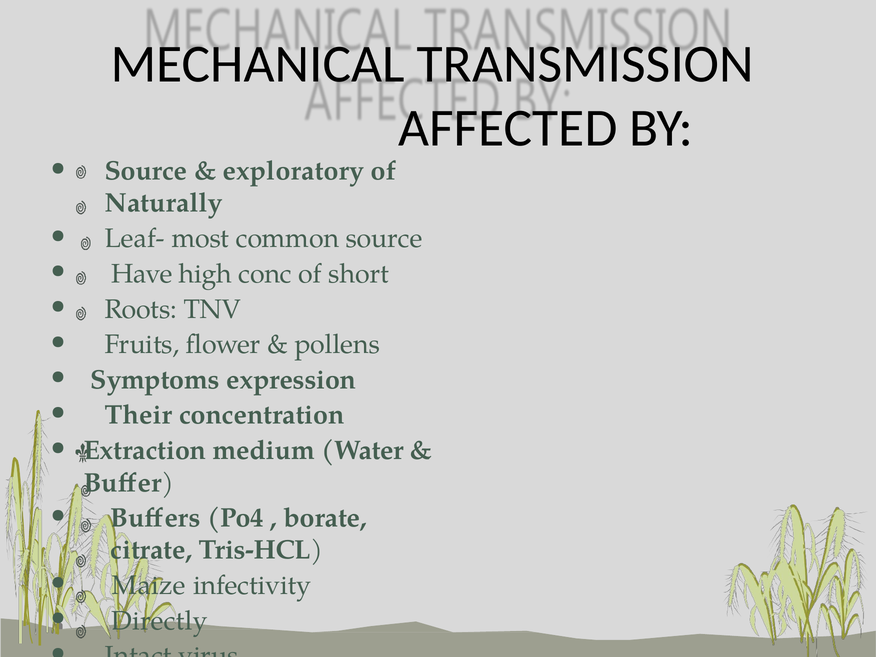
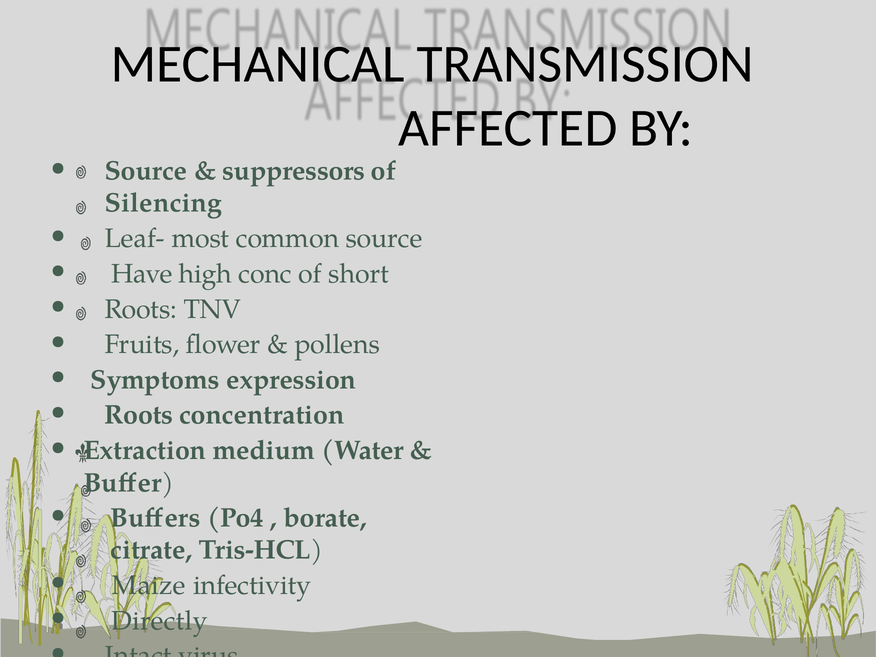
exploratory: exploratory -> suppressors (294, 171)
Naturally: Naturally -> Silencing (163, 203)
Their: Their -> Roots (139, 415)
